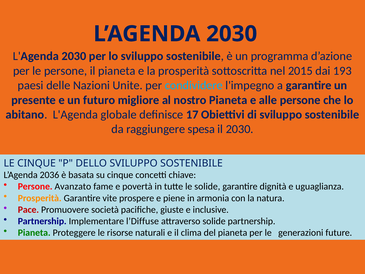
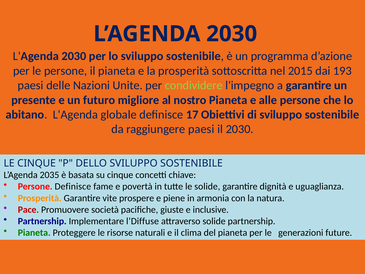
condividere colour: light blue -> light green (194, 85)
raggiungere spesa: spesa -> paesi (201, 129)
2036: 2036 -> 2035 (49, 175)
Persone Avanzato: Avanzato -> Definisce (73, 186)
